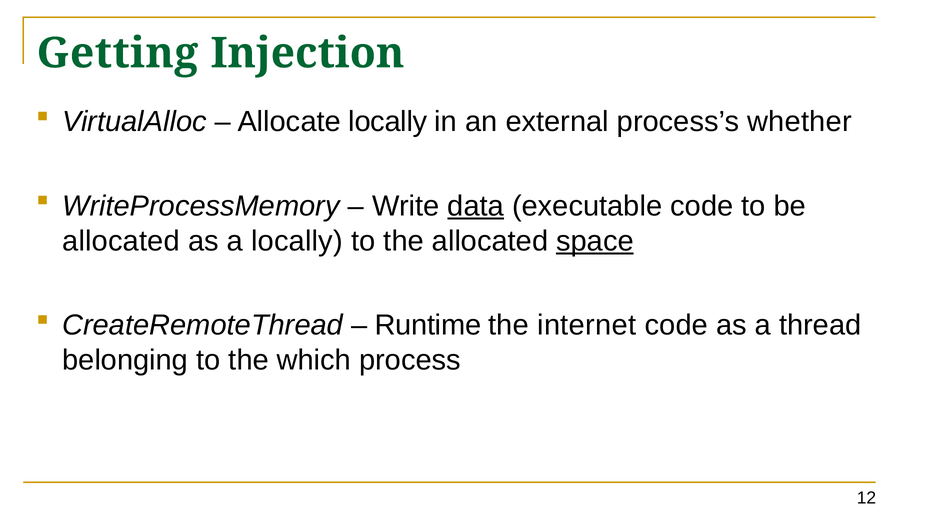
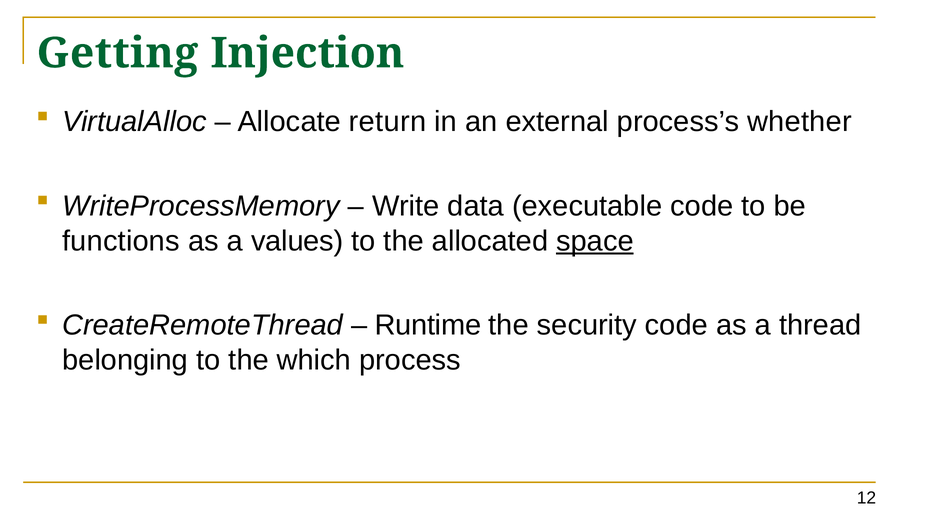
Allocate locally: locally -> return (388, 122)
data underline: present -> none (476, 206)
allocated: allocated -> functions (121, 241)
a locally: locally -> values (297, 241)
internet: internet -> security (587, 325)
